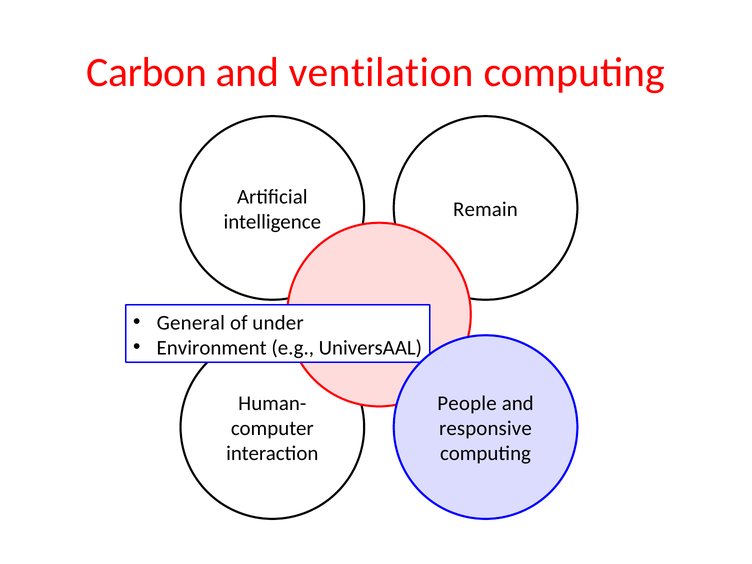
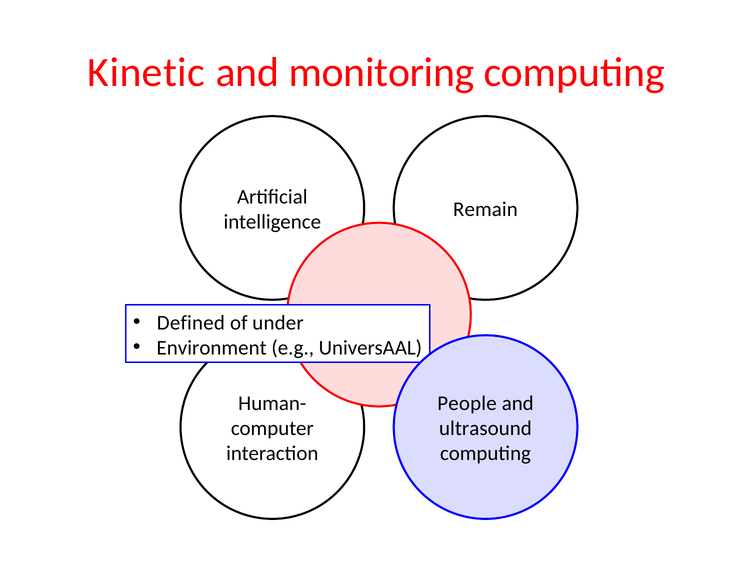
Carbon: Carbon -> Kinetic (146, 72)
ventilation: ventilation -> monitoring (382, 72)
General: General -> Defined (191, 323)
responsive: responsive -> ultrasound (485, 429)
